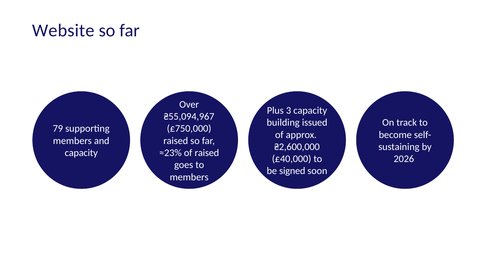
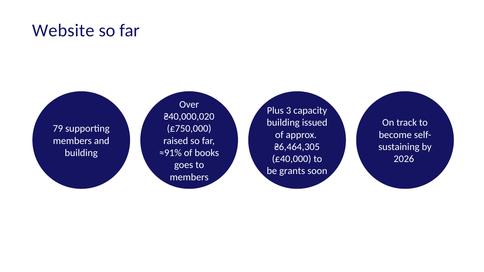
₴55,094,967: ₴55,094,967 -> ₴40,000,020 (189, 117)
₴2,600,000: ₴2,600,000 -> ₴6,464,305 (297, 147)
capacity: capacity -> building (81, 153)
≈23%: ≈23% -> ≈91% (170, 153)
of raised: raised -> books (207, 153)
signed: signed -> grants (292, 171)
